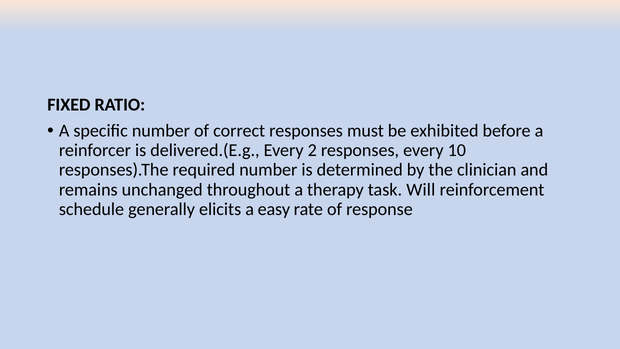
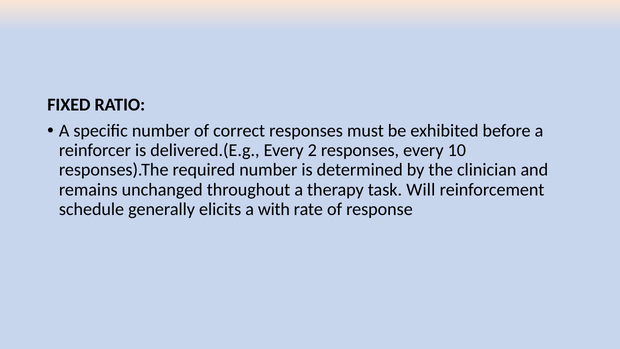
easy: easy -> with (274, 209)
